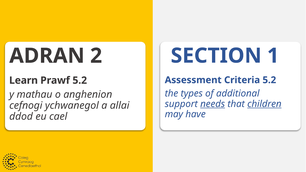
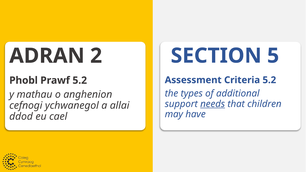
1: 1 -> 5 (273, 56)
Learn: Learn -> Phobl (24, 80)
children underline: present -> none (264, 104)
